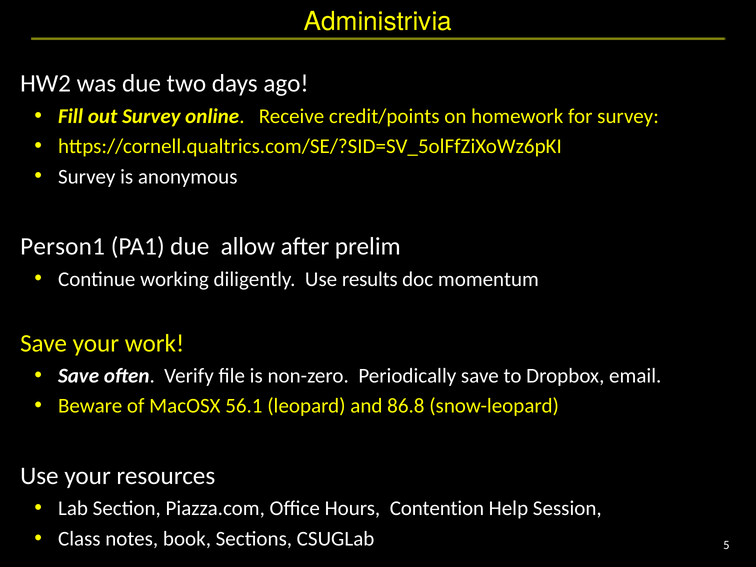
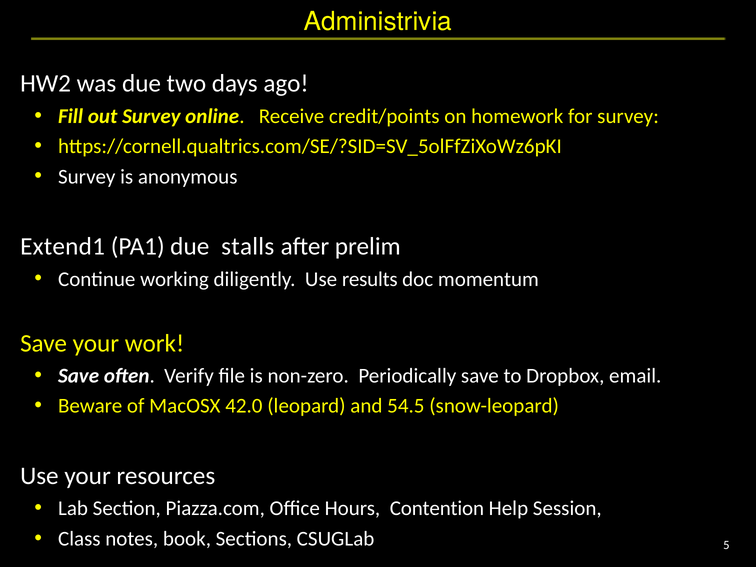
Person1: Person1 -> Extend1 (63, 247)
allow: allow -> stalls (248, 247)
56.1: 56.1 -> 42.0 (244, 406)
86.8: 86.8 -> 54.5 (406, 406)
